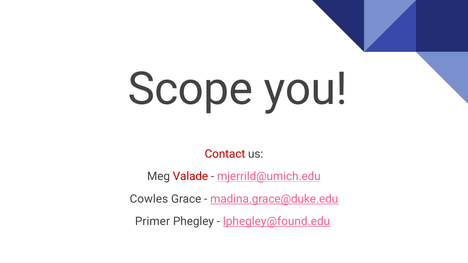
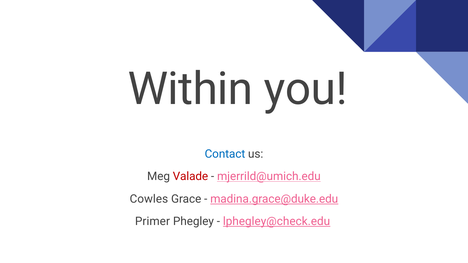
Scope: Scope -> Within (190, 89)
Contact colour: red -> blue (225, 154)
lphegley@found.edu: lphegley@found.edu -> lphegley@check.edu (277, 222)
